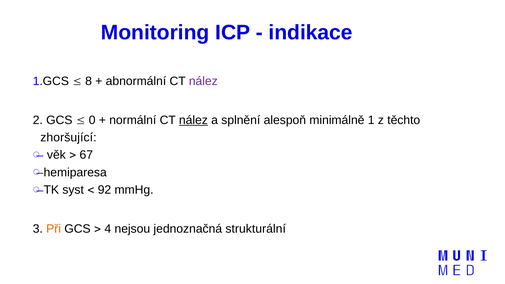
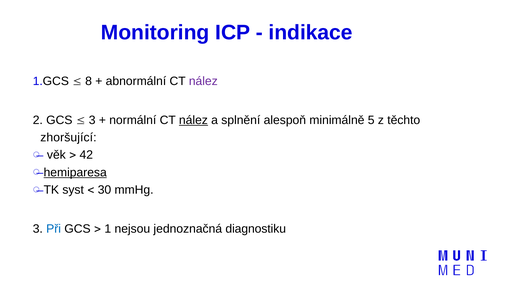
0: 0 -> 3 (92, 120)
1: 1 -> 5 (371, 120)
67: 67 -> 42 (86, 155)
hemiparesa underline: none -> present (75, 172)
92: 92 -> 30 (104, 190)
Při colour: orange -> blue (54, 229)
4: 4 -> 1 (108, 229)
strukturální: strukturální -> diagnostiku (256, 229)
